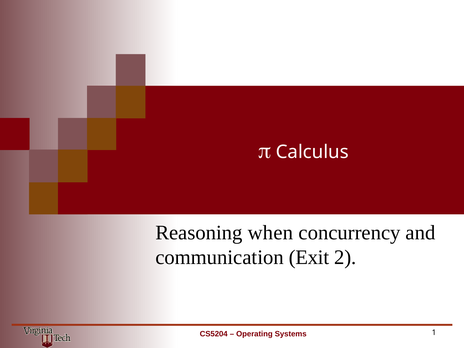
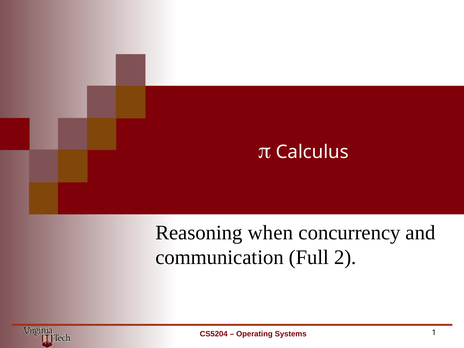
Exit: Exit -> Full (309, 257)
